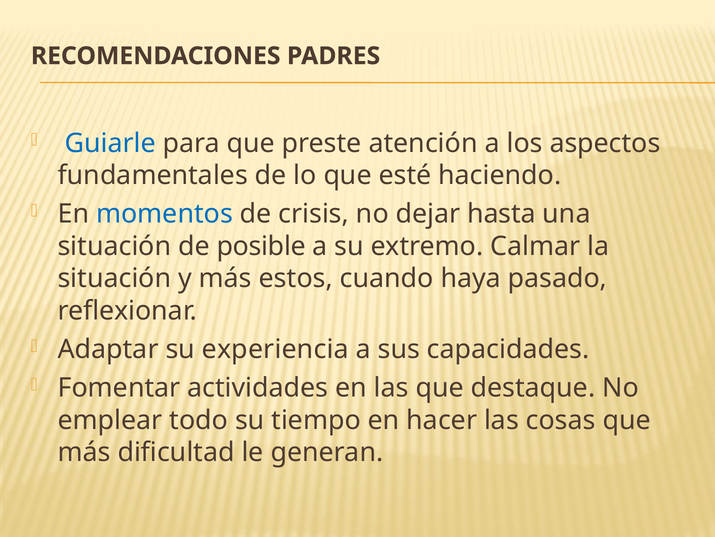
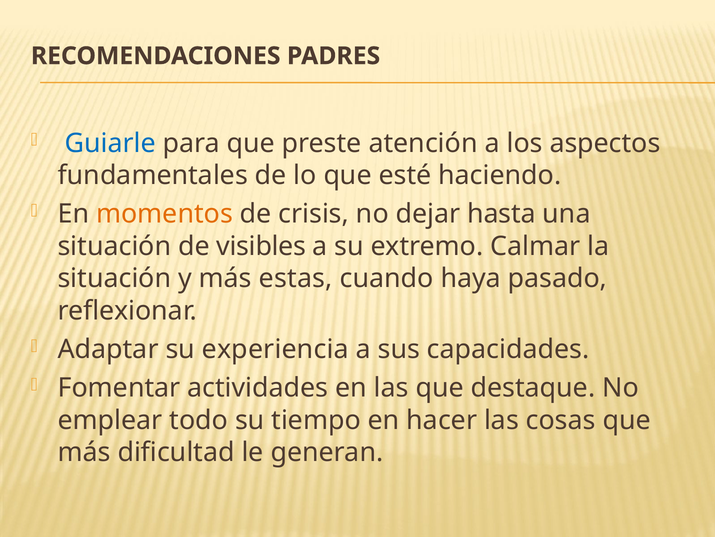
momentos colour: blue -> orange (164, 214)
posible: posible -> visibles (261, 246)
estos: estos -> estas (296, 278)
